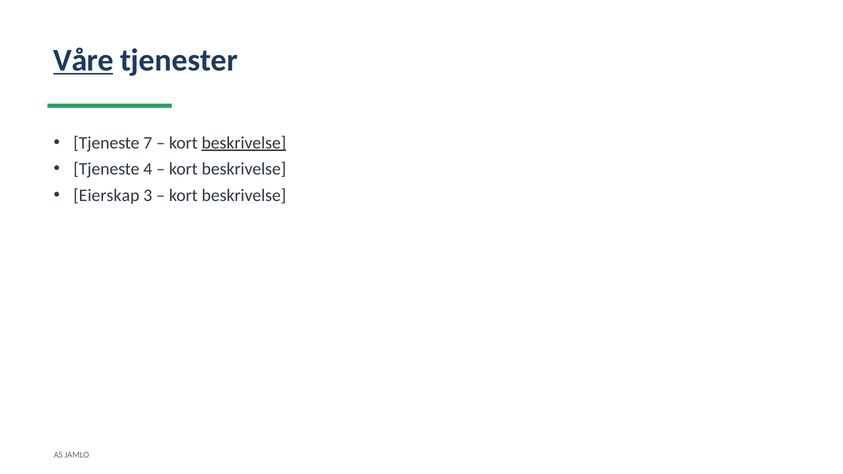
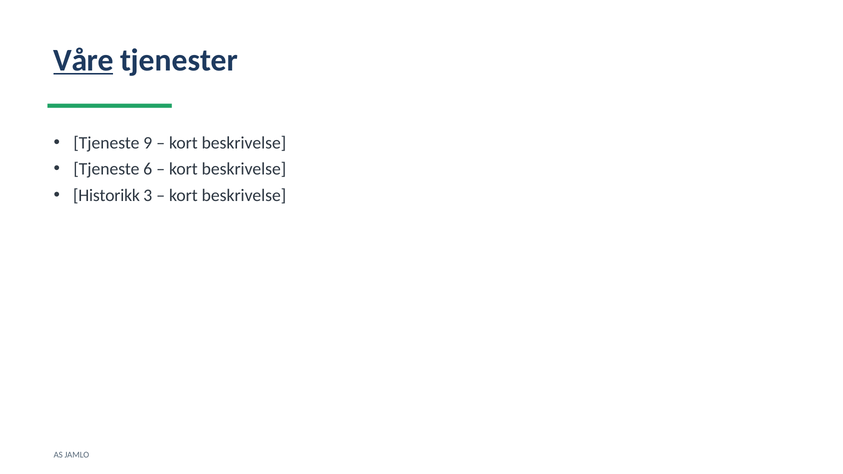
7: 7 -> 9 (148, 143)
beskrivelse underline: present -> none (244, 143)
4: 4 -> 6 (148, 169)
Eierskap: Eierskap -> Historikk (107, 195)
